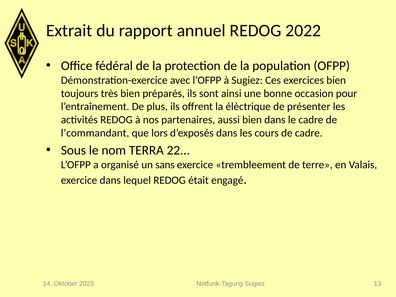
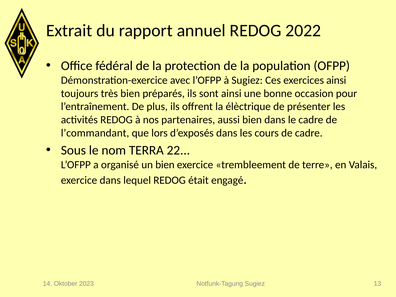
exercices bien: bien -> ainsi (336, 80)
un sans: sans -> bien (165, 165)
